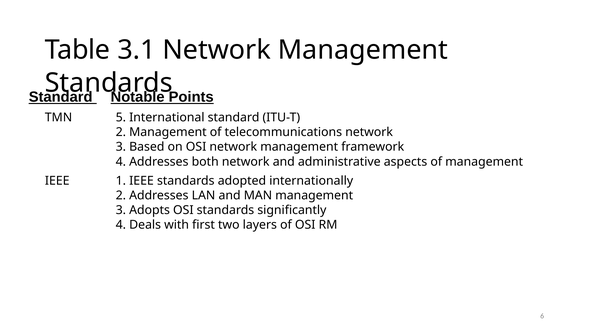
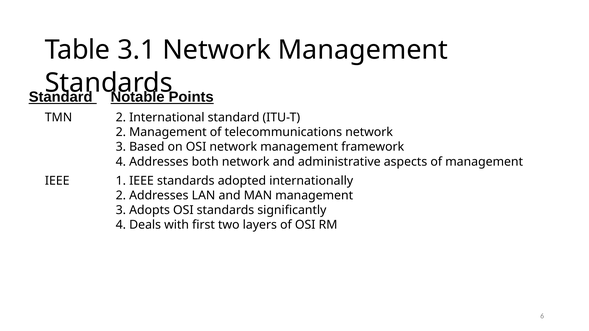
TMN 5: 5 -> 2 (121, 118)
